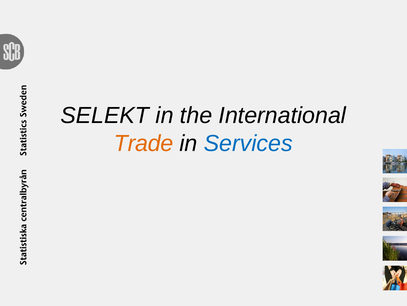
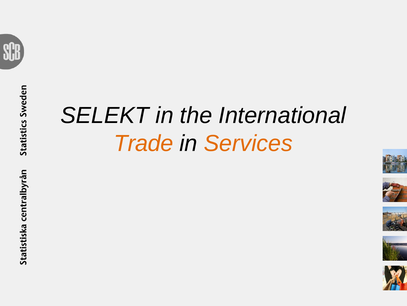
Services colour: blue -> orange (248, 143)
